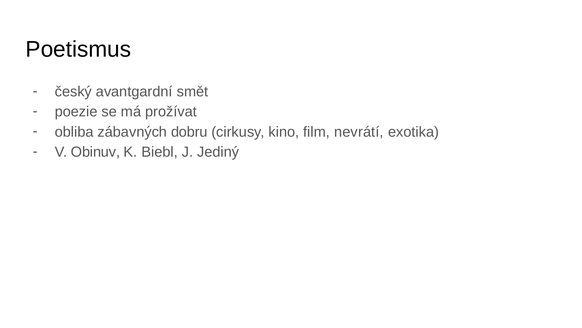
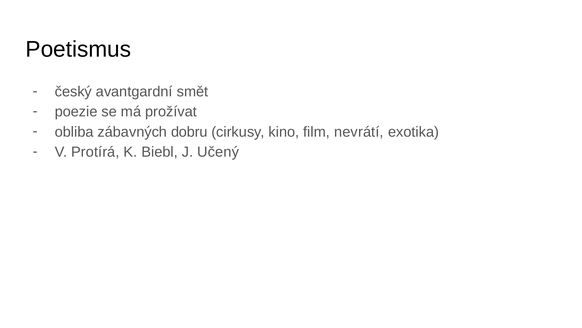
Obinuv: Obinuv -> Protírá (95, 152)
Jediný: Jediný -> Učený (218, 152)
